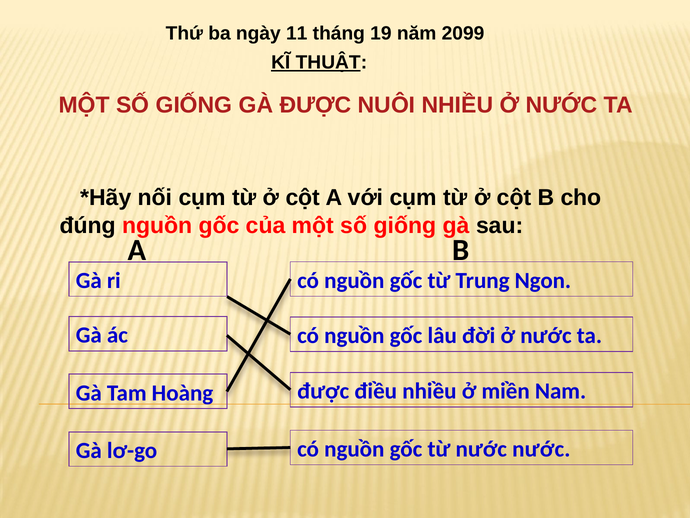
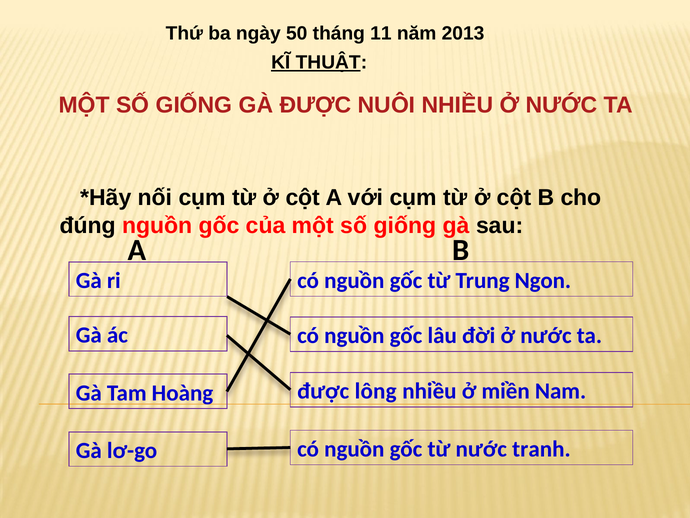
11: 11 -> 50 (297, 33)
19: 19 -> 11 (381, 33)
2099: 2099 -> 2013 (463, 33)
điều: điều -> lông (376, 391)
nước nước: nước -> tranh (541, 449)
